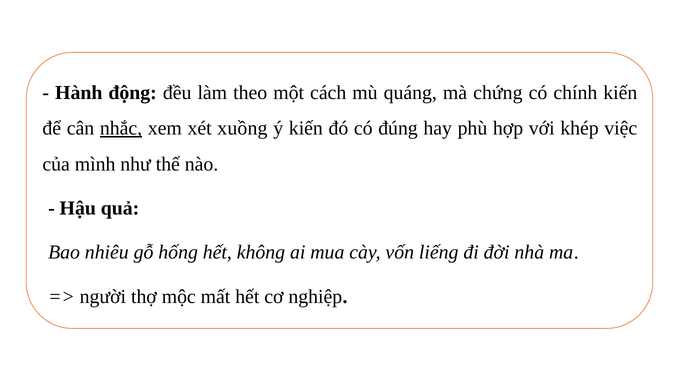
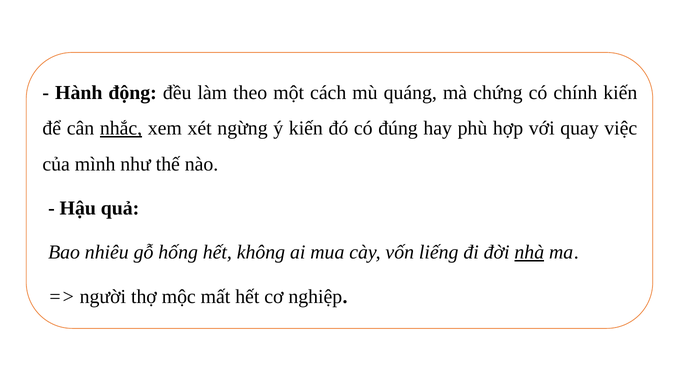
xuồng: xuồng -> ngừng (243, 128)
khép: khép -> quay (580, 128)
nhà underline: none -> present (529, 252)
